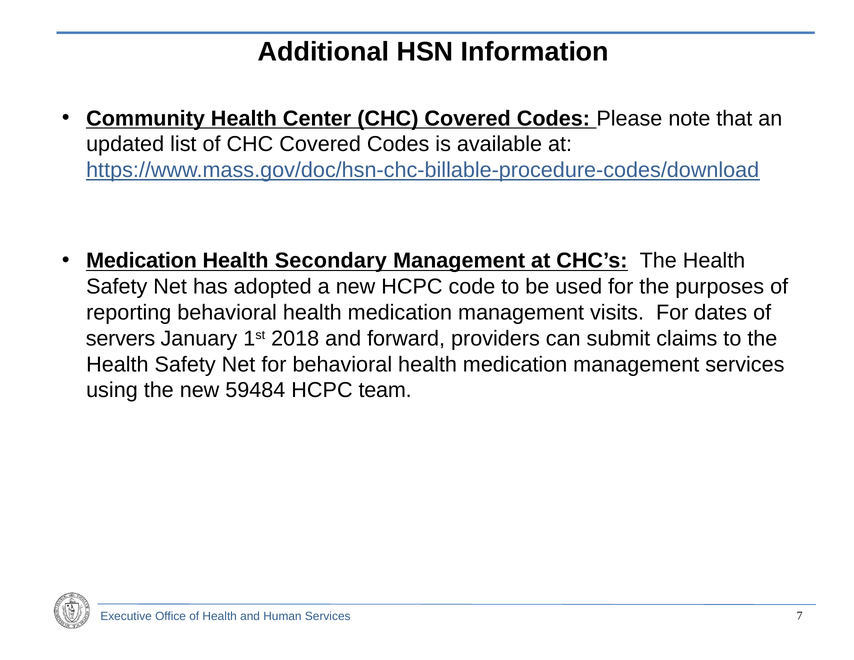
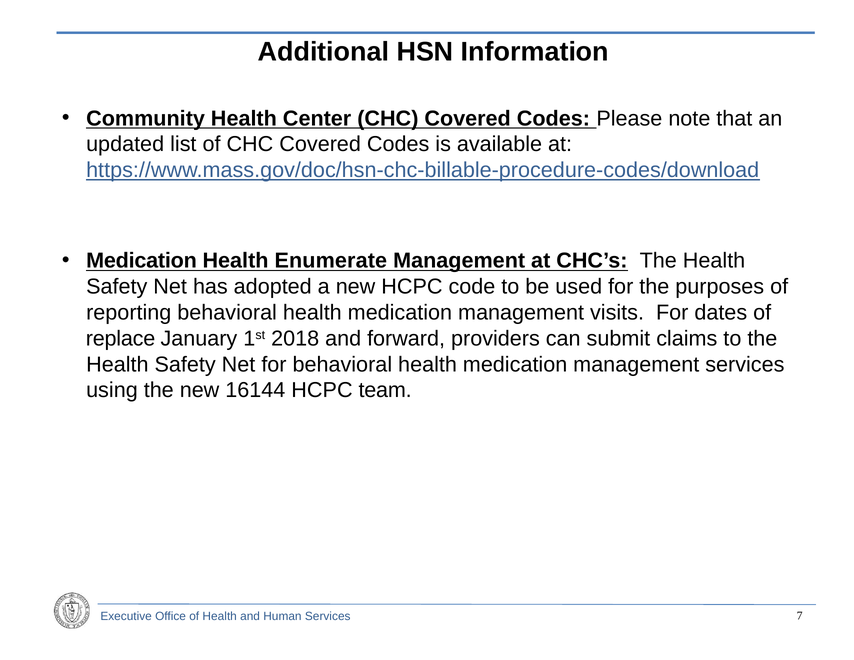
Secondary: Secondary -> Enumerate (331, 261)
servers: servers -> replace (121, 338)
59484: 59484 -> 16144 (255, 390)
